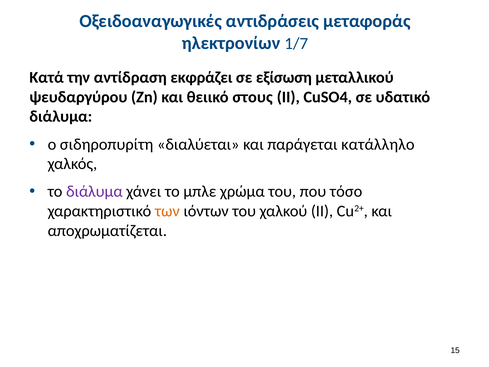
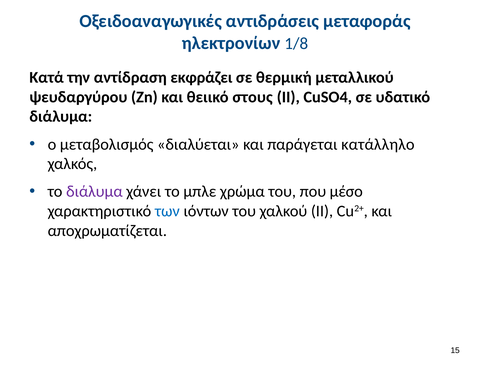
1/7: 1/7 -> 1/8 (296, 43)
εξίσωση: εξίσωση -> θερμική (284, 77)
σιδηροπυρίτη: σιδηροπυρίτη -> μεταβολισμός (107, 144)
τόσο: τόσο -> μέσο (346, 191)
των colour: orange -> blue (167, 211)
